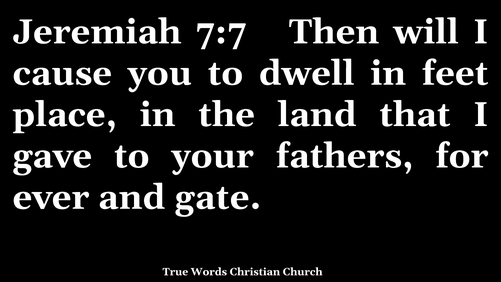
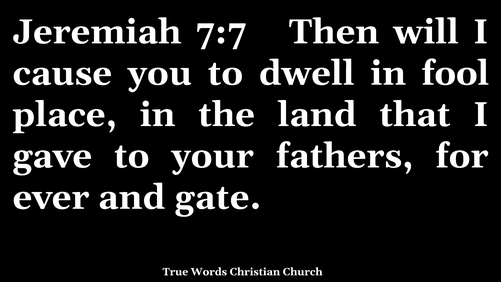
feet: feet -> fool (455, 73)
